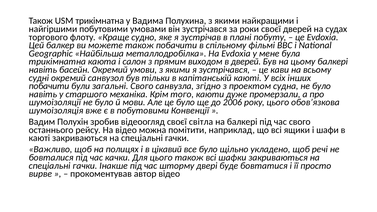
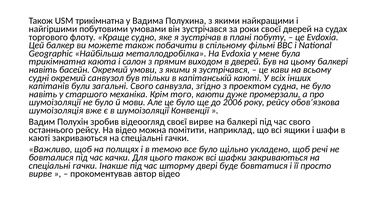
побачити: побачити -> капітанів (49, 86)
року цього: цього -> рейсу (278, 102)
в побутовими: побутовими -> шумоізоляції (143, 111)
своєї світла: світла -> вирве (201, 122)
цікавий: цікавий -> темою (167, 149)
